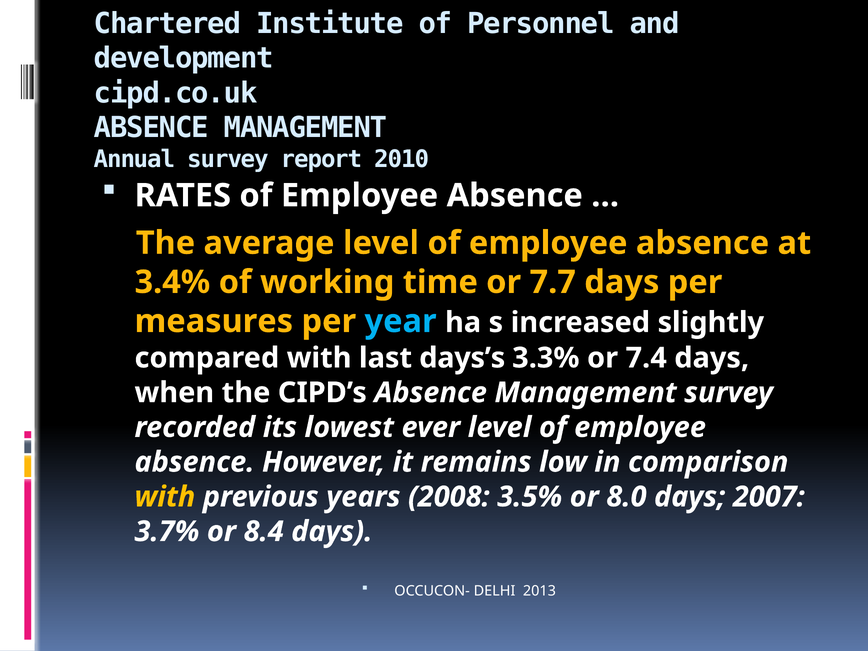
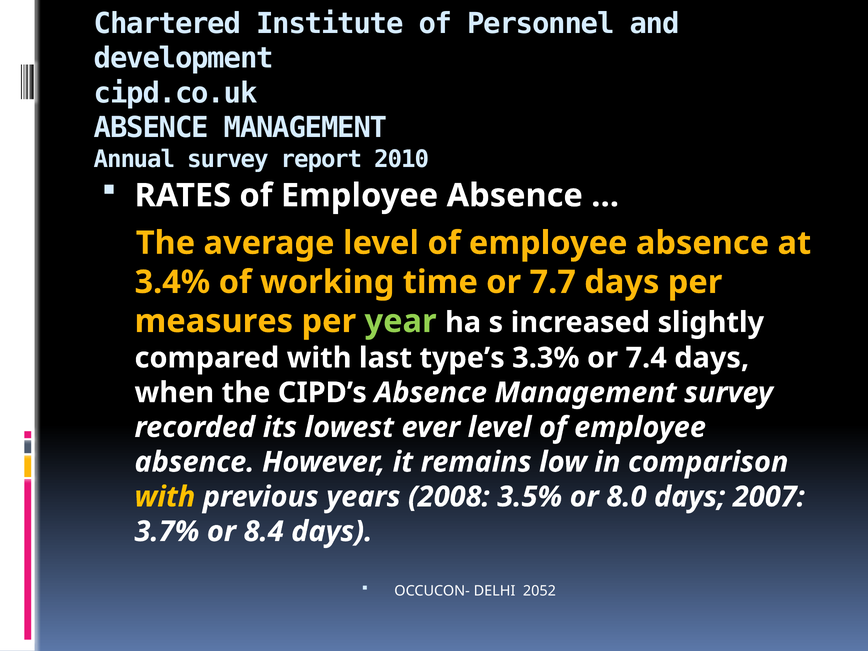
year colour: light blue -> light green (401, 321)
days’s: days’s -> type’s (462, 358)
2013: 2013 -> 2052 (539, 591)
